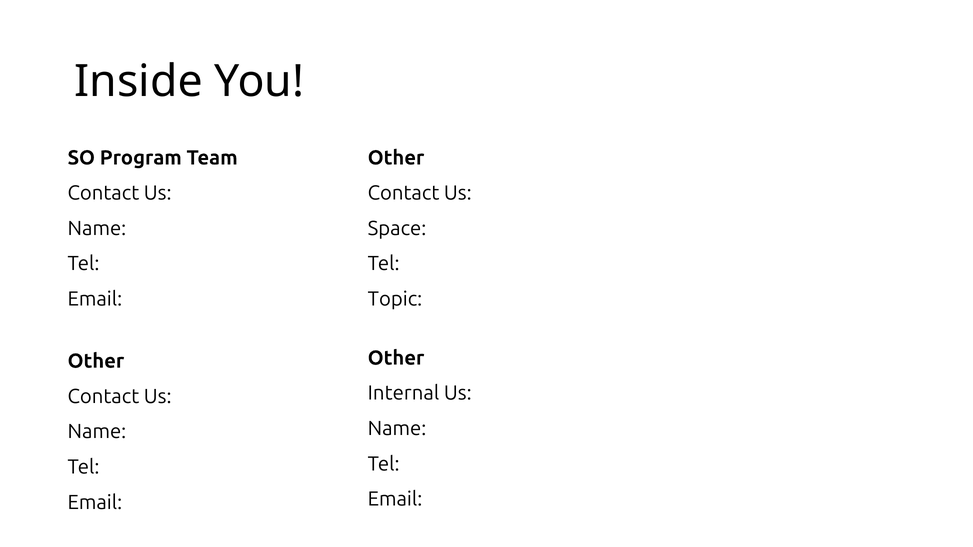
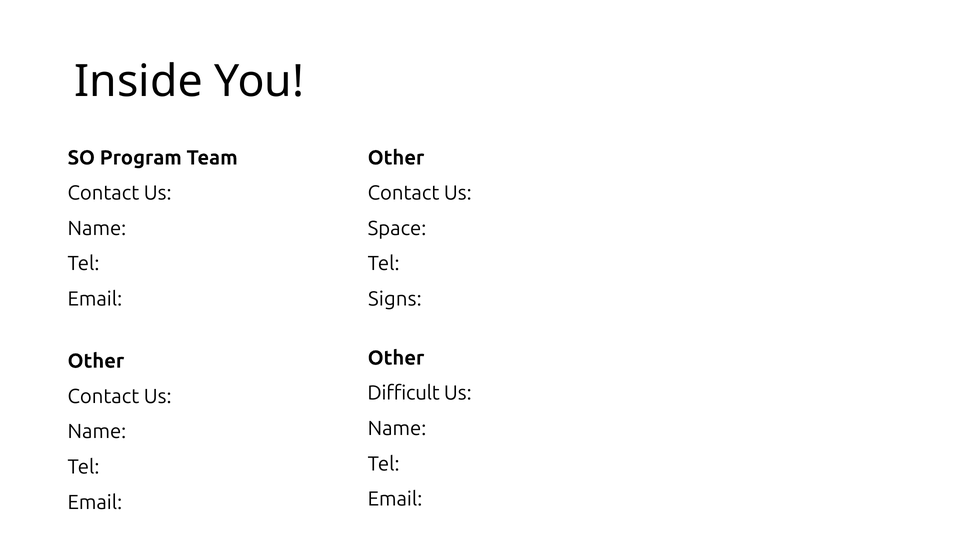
Topic: Topic -> Signs (395, 299)
Internal: Internal -> Difficult (404, 393)
